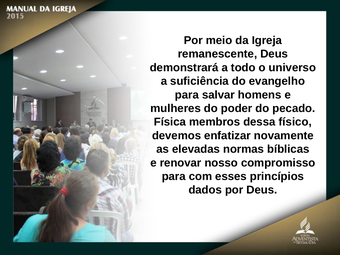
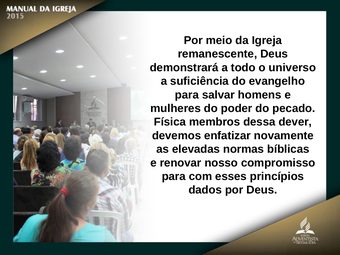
físico: físico -> dever (295, 122)
